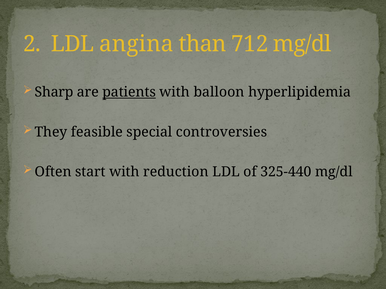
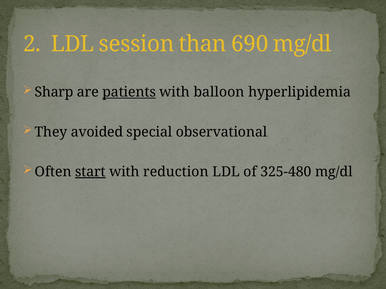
angina: angina -> session (137, 44)
712: 712 -> 690 (250, 44)
feasible: feasible -> avoided (97, 132)
controversies: controversies -> observational (222, 132)
start underline: none -> present (90, 172)
325-440: 325-440 -> 325-480 (286, 172)
